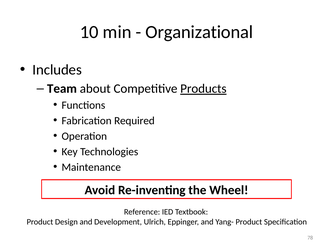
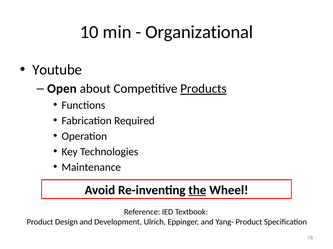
Includes: Includes -> Youtube (57, 70)
Team: Team -> Open (62, 89)
the underline: none -> present (197, 191)
